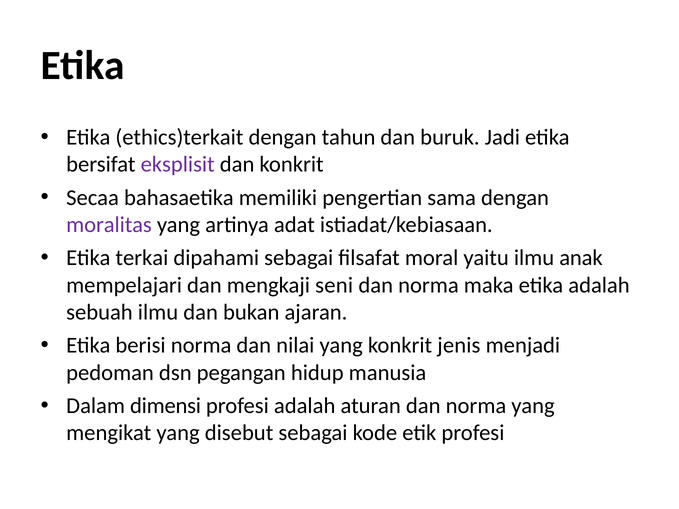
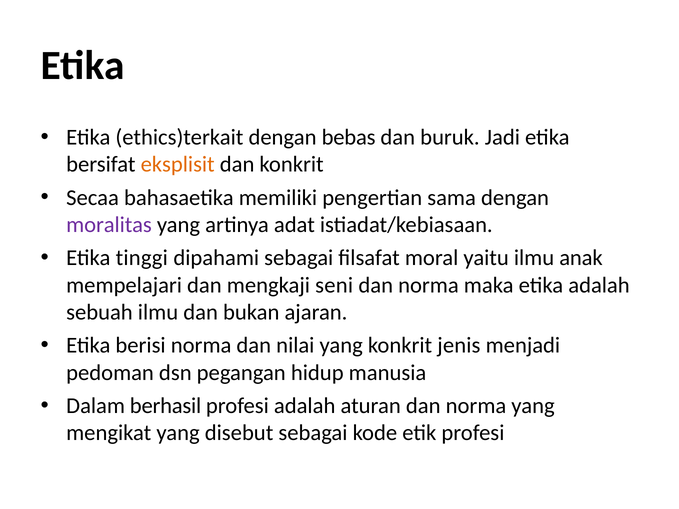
tahun: tahun -> bebas (349, 137)
eksplisit colour: purple -> orange (178, 165)
terkai: terkai -> tinggi (142, 258)
dimensi: dimensi -> berhasil (166, 406)
